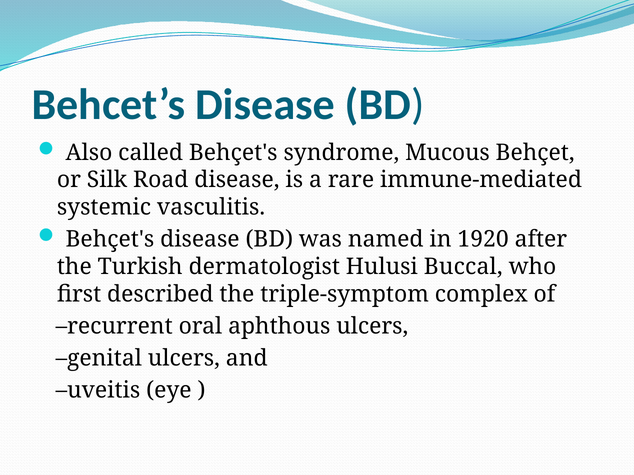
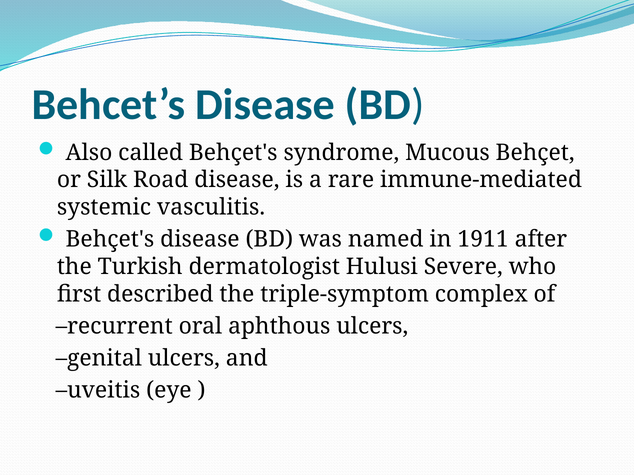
1920: 1920 -> 1911 (483, 240)
Buccal: Buccal -> Severe (463, 267)
